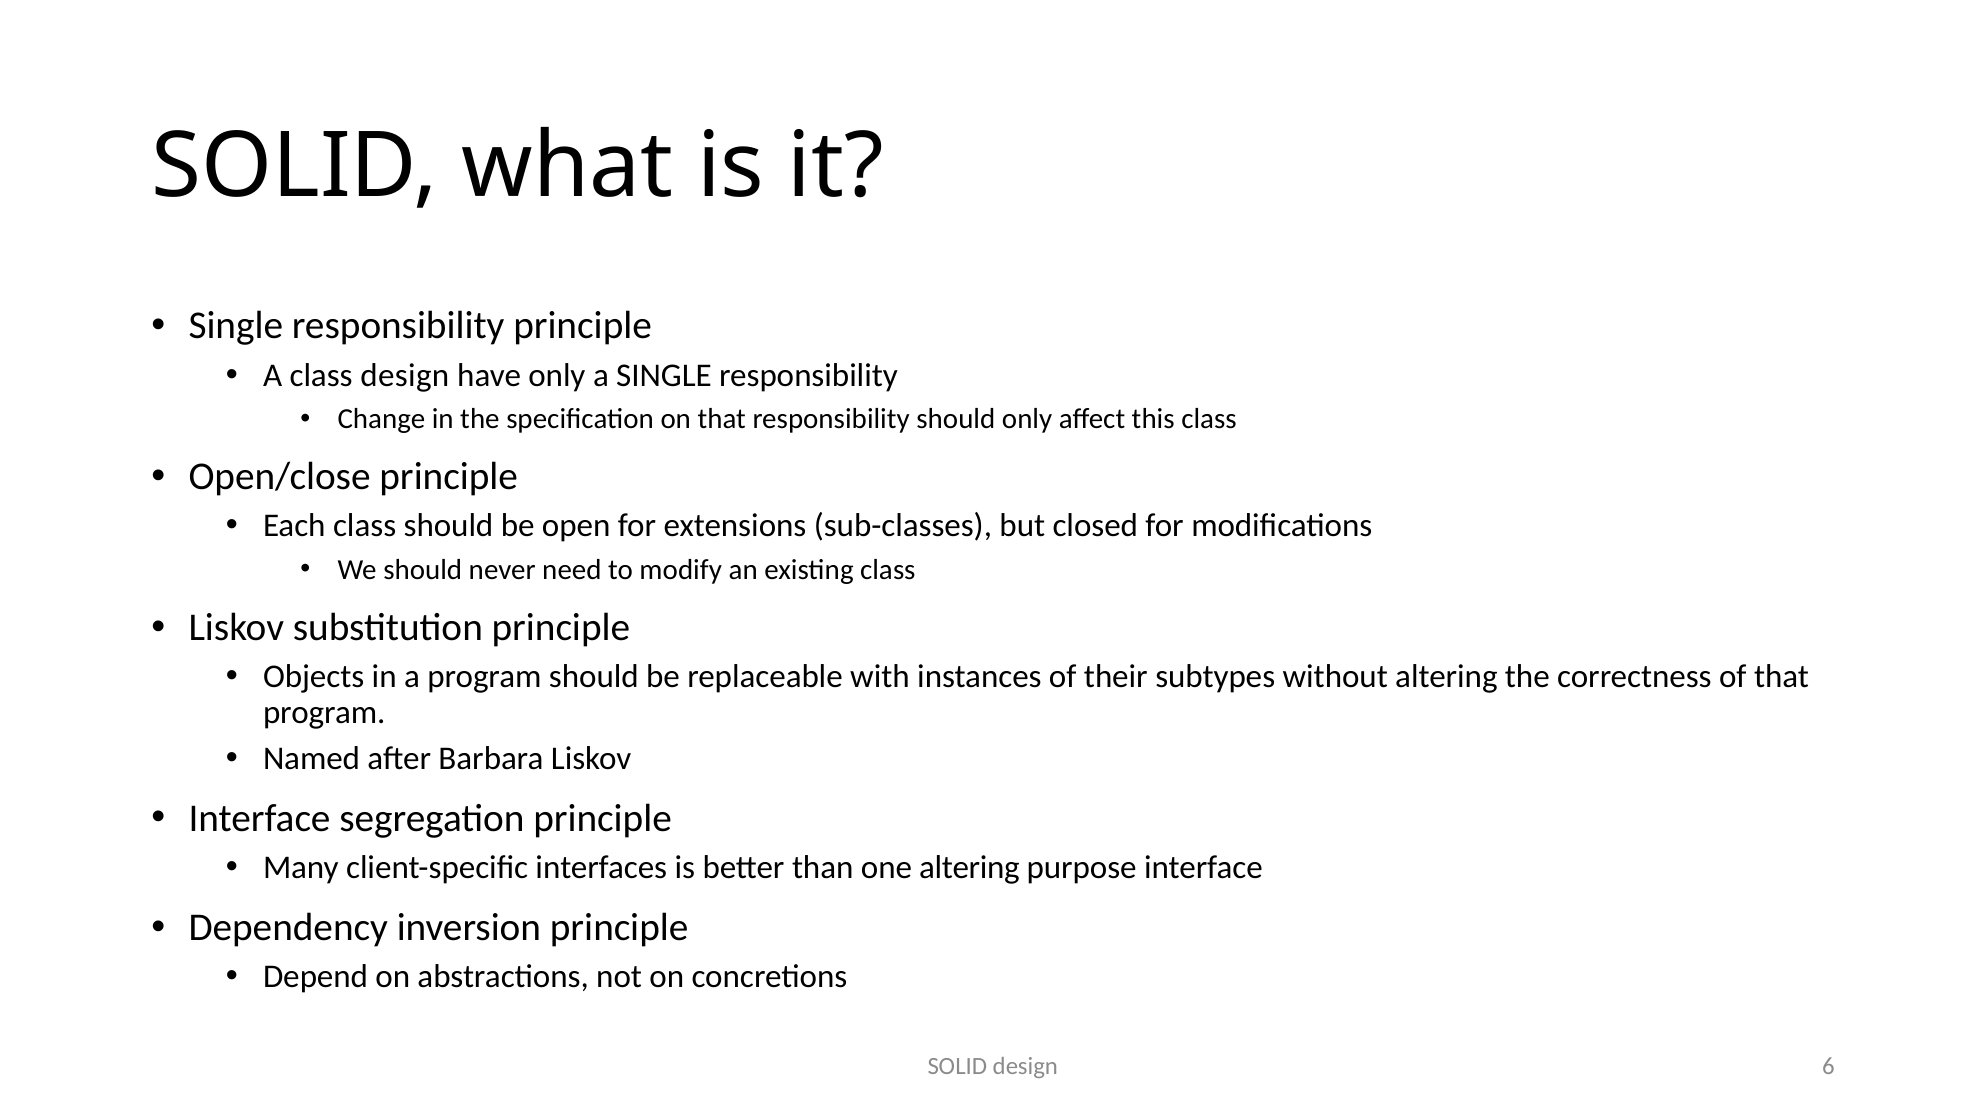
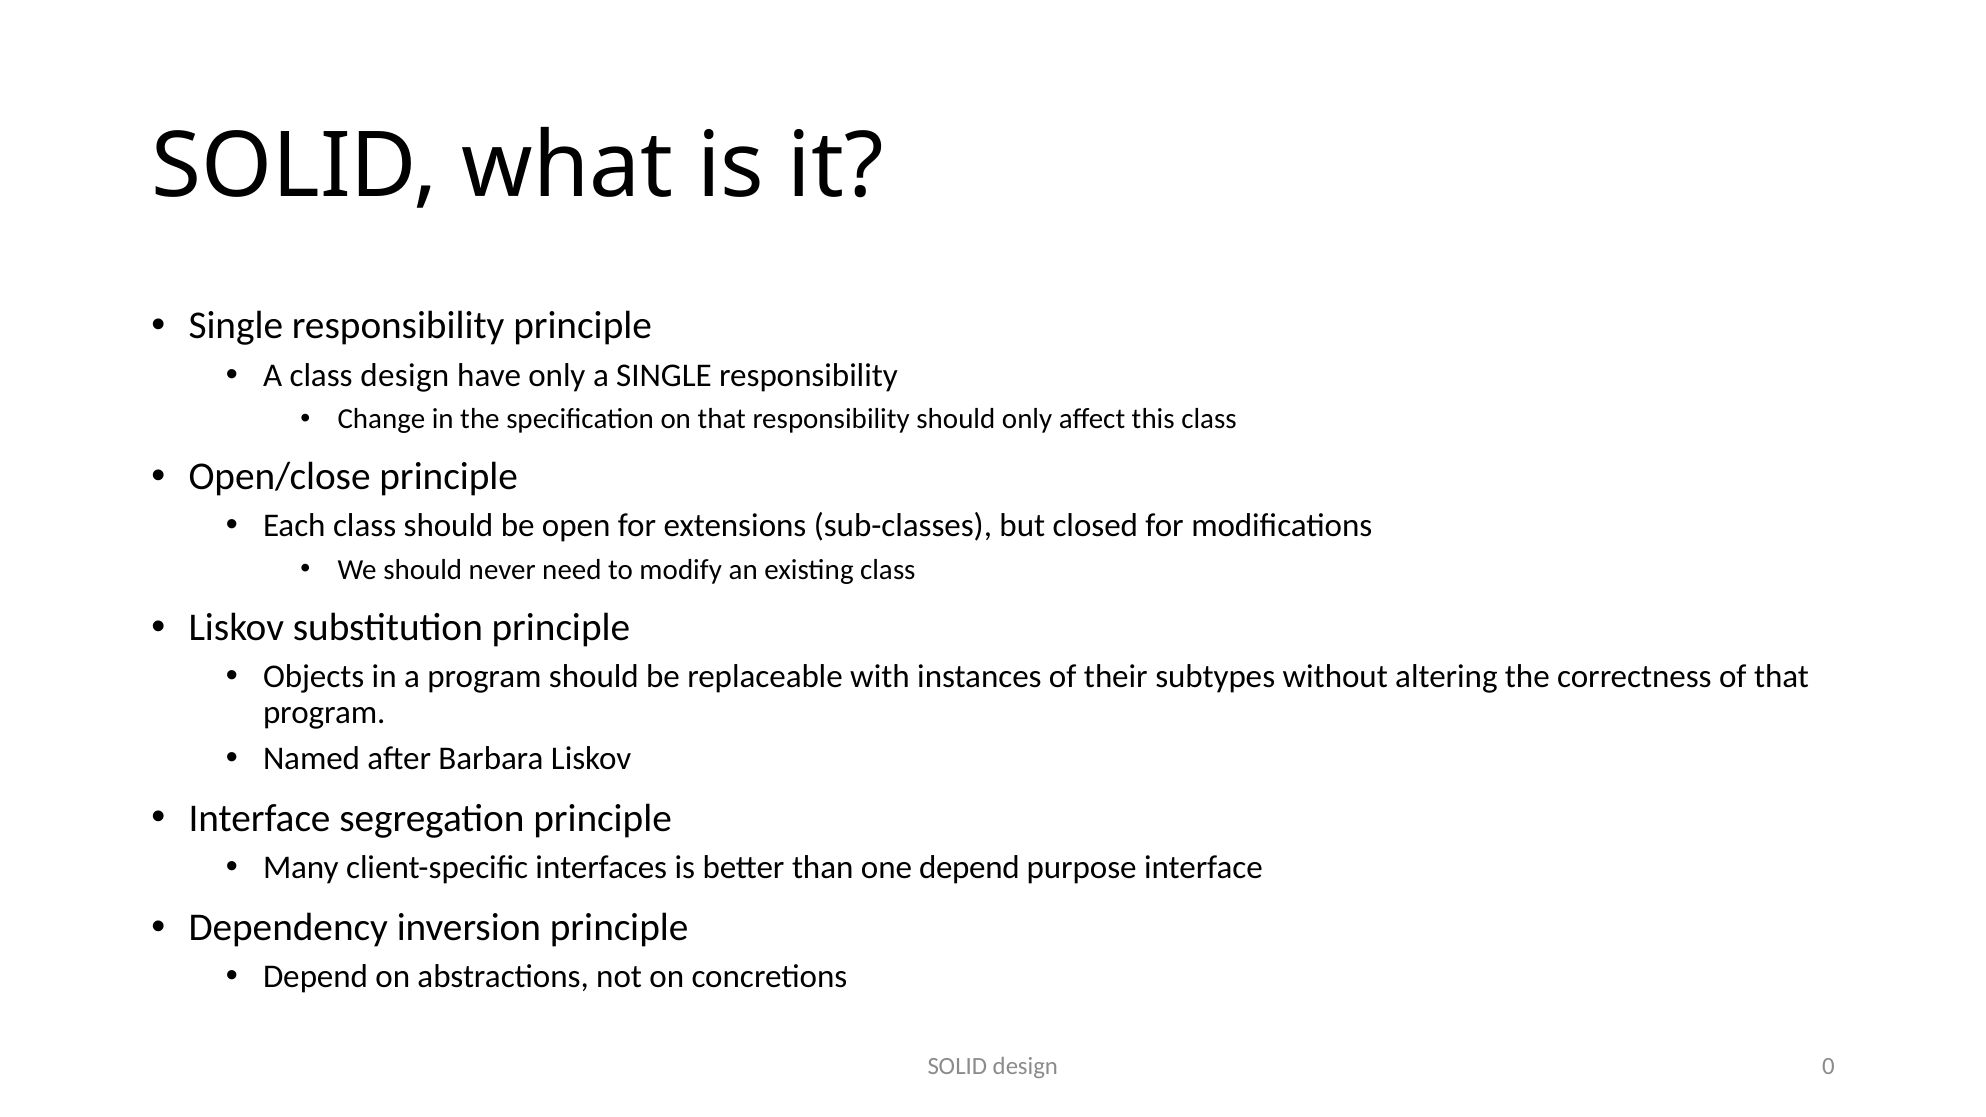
one altering: altering -> depend (969, 868)
6: 6 -> 0 (1828, 1067)
